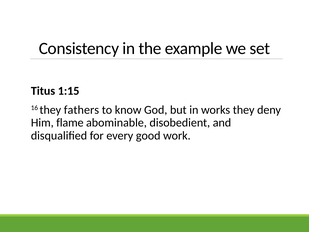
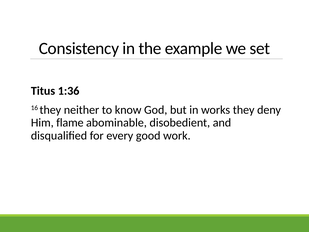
1:15: 1:15 -> 1:36 (69, 91)
fathers: fathers -> neither (82, 110)
